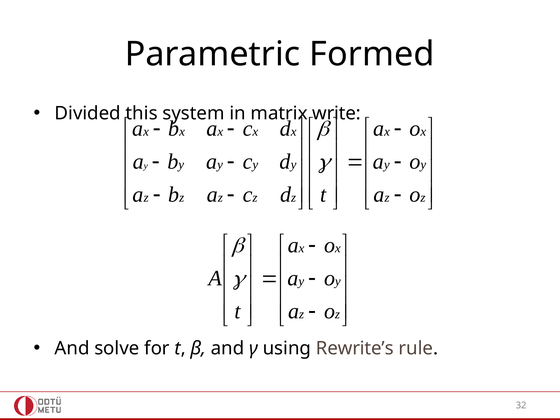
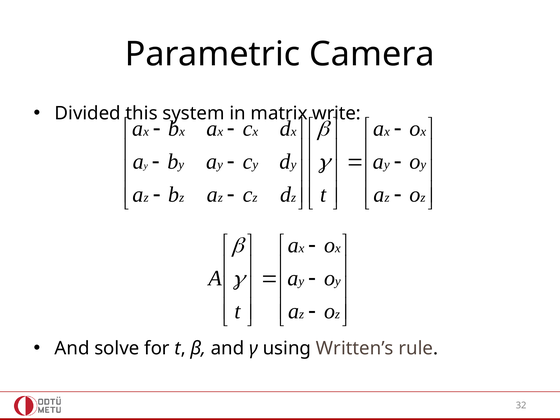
Formed: Formed -> Camera (372, 54)
Rewrite’s: Rewrite’s -> Written’s (355, 348)
